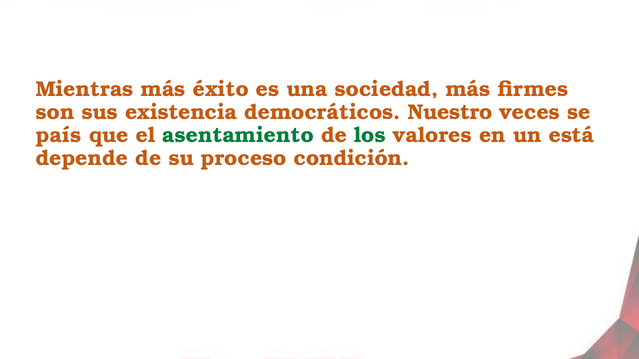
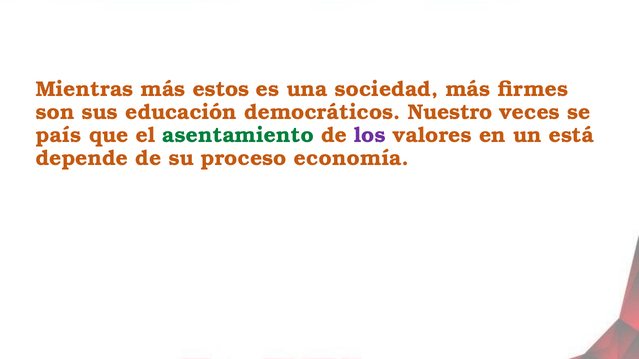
éxito: éxito -> estos (221, 89)
existencia: existencia -> educación (181, 112)
los colour: green -> purple (370, 135)
condición: condición -> economía (351, 158)
